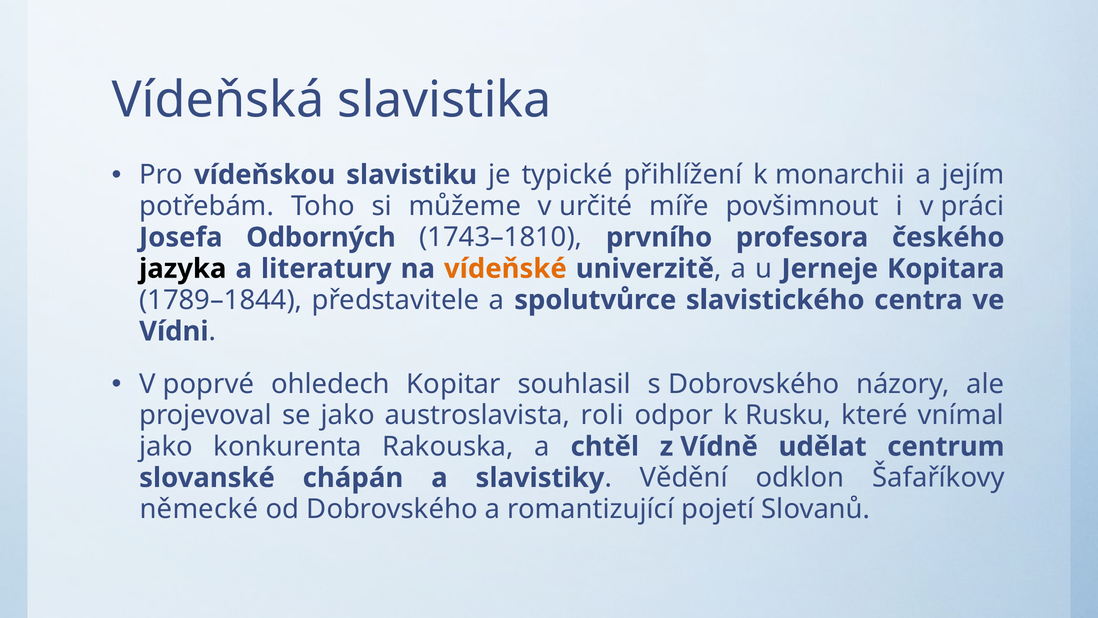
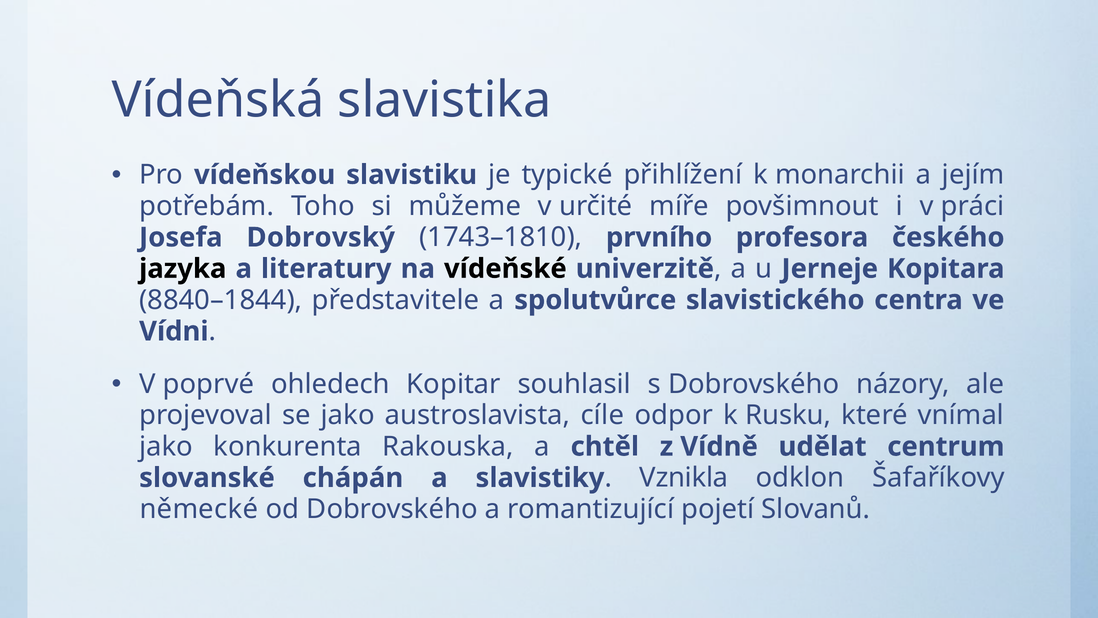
Odborných: Odborných -> Dobrovský (321, 237)
vídeňské colour: orange -> black (505, 269)
1789–1844: 1789–1844 -> 8840–1844 (221, 300)
roli: roli -> cíle (602, 415)
Vědění: Vědění -> Vznikla (684, 478)
